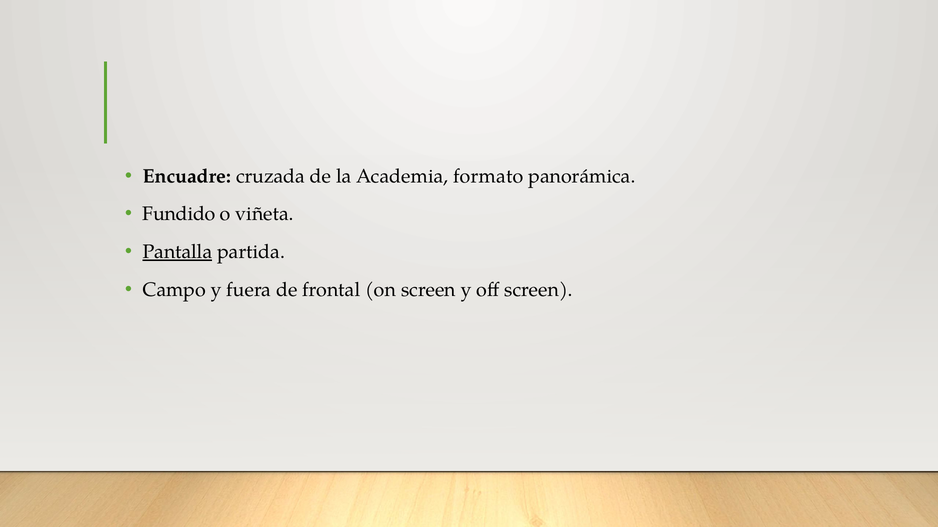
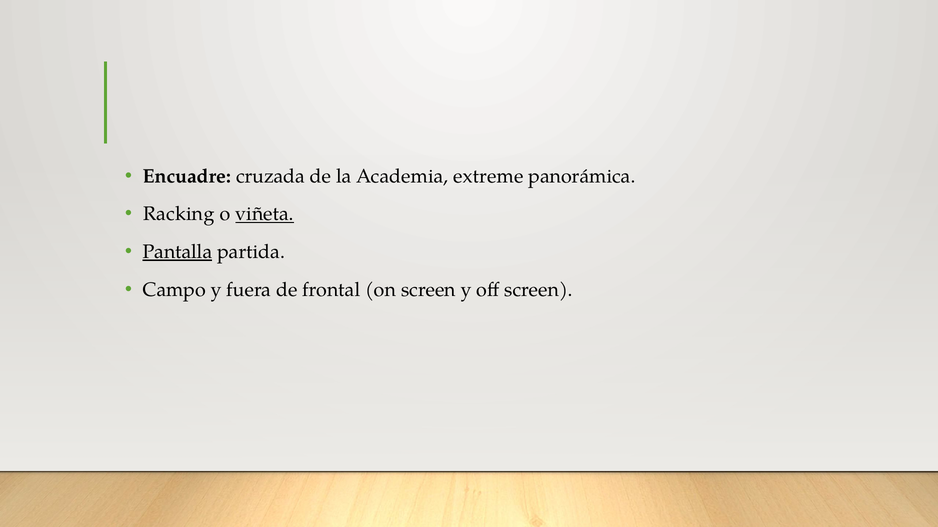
formato: formato -> extreme (488, 176)
Fundido: Fundido -> Racking (179, 214)
viñeta underline: none -> present (265, 214)
